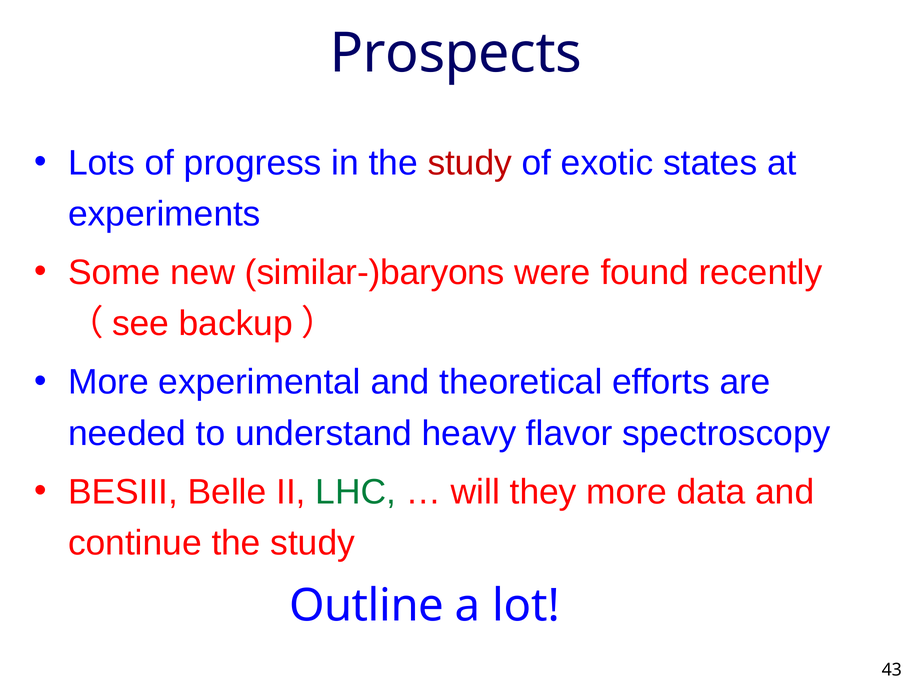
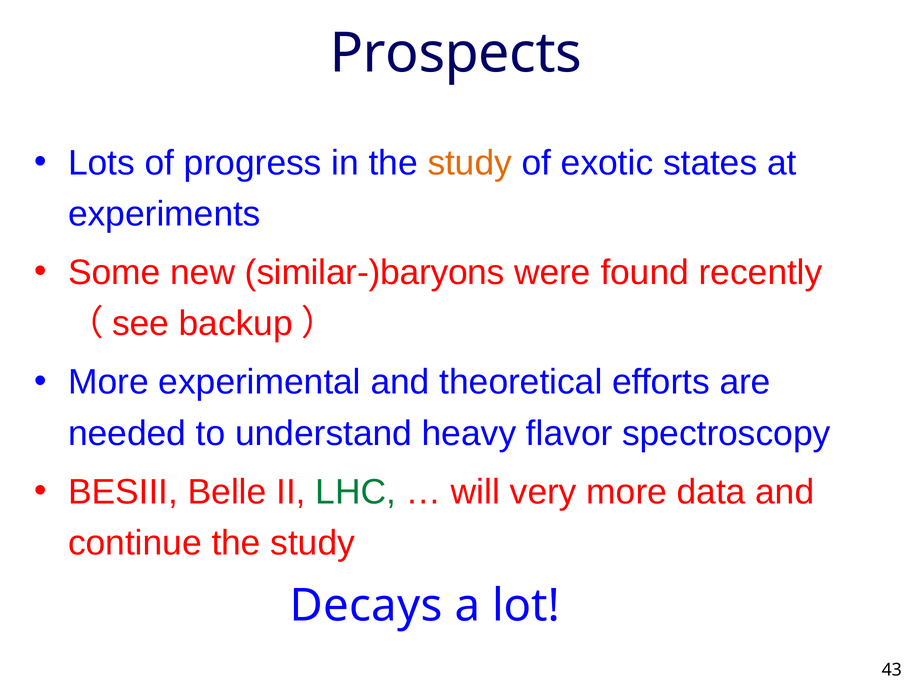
study colour: red -> orange (470, 163)
they: they -> very (543, 492)
Outline: Outline -> Decays (366, 606)
